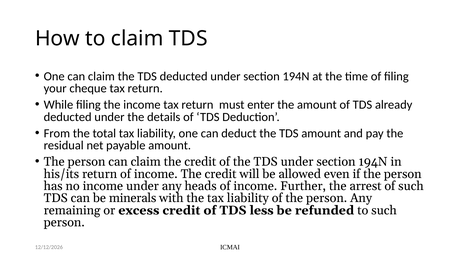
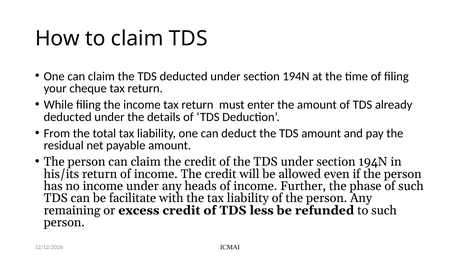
arrest: arrest -> phase (366, 186)
minerals: minerals -> facilitate (133, 198)
